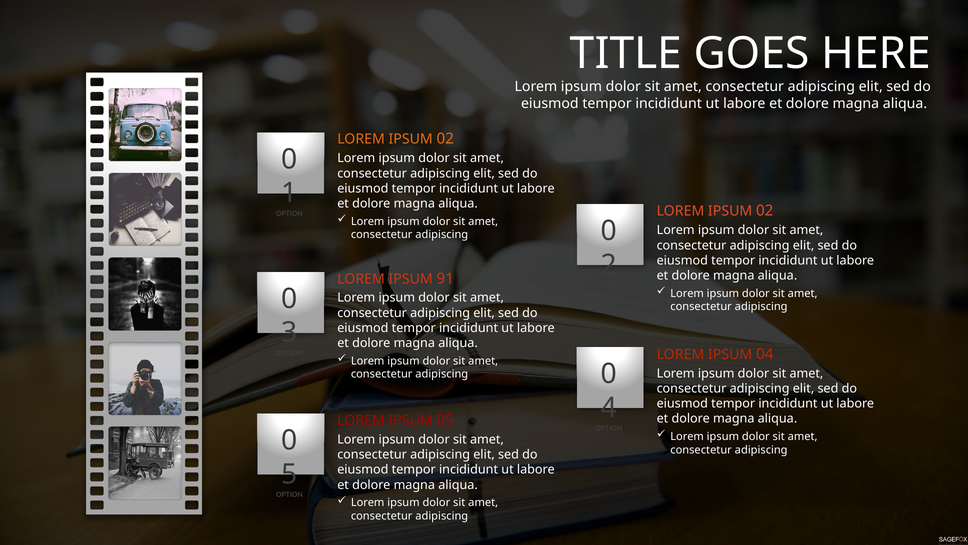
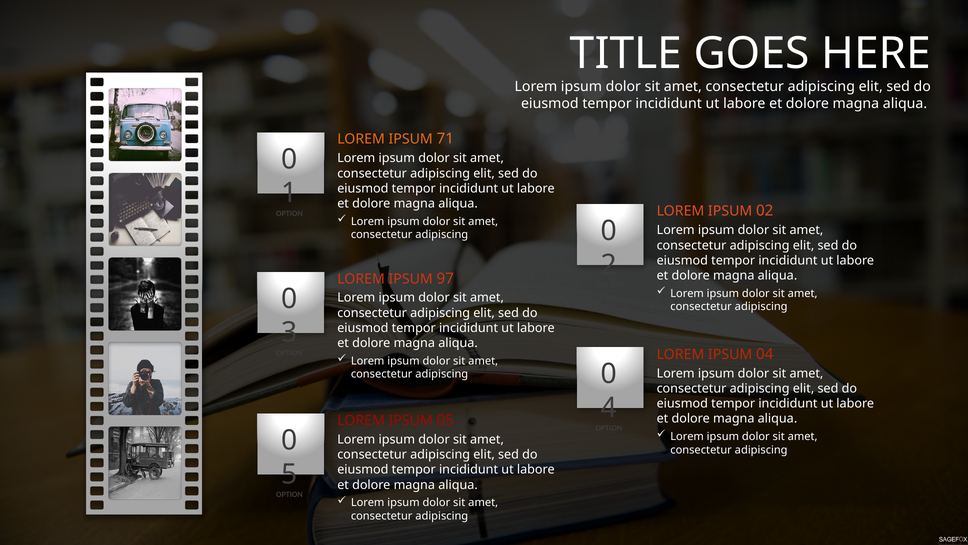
02: 02 -> 71 (445, 139)
91: 91 -> 97 (445, 278)
